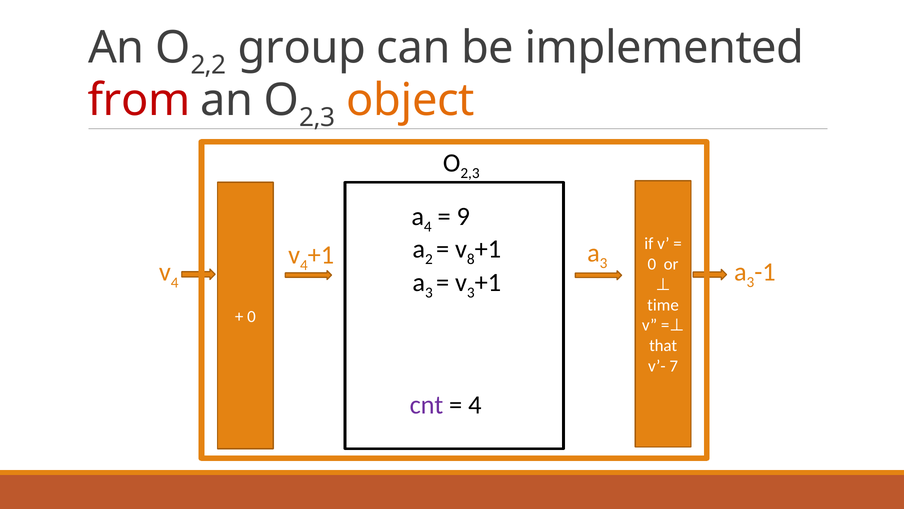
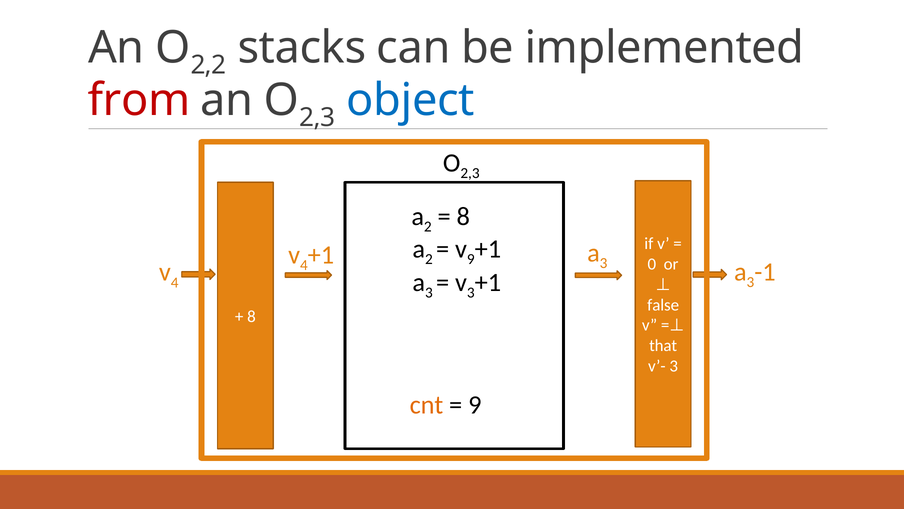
group: group -> stacks (302, 48)
object colour: orange -> blue (411, 100)
4: 4 -> 2 (428, 226)
9: 9 -> 8 (463, 216)
v 8: 8 -> 9 (471, 259)
time: time -> false (663, 305)
0: 0 -> 8 (251, 316)
v’- 7: 7 -> 3 (674, 366)
cnt colour: purple -> orange (426, 405)
4: 4 -> 9 (475, 405)
